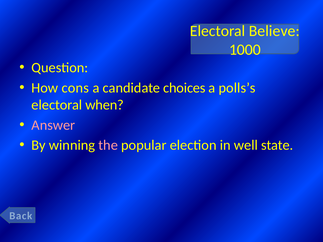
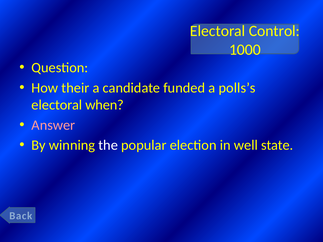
Believe: Believe -> Control (274, 31)
cons: cons -> their (75, 88)
choices: choices -> funded (184, 88)
the colour: pink -> white (108, 145)
